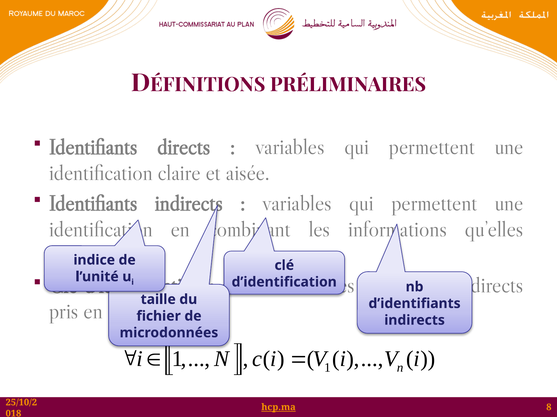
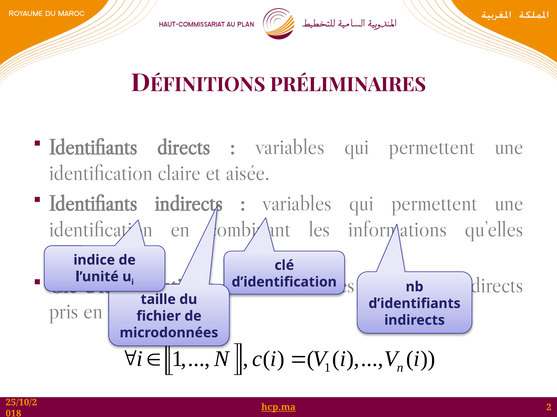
8: 8 -> 2 (549, 408)
